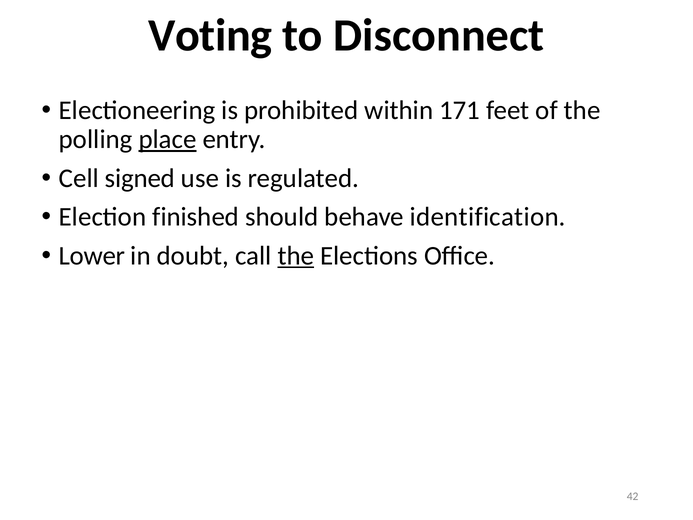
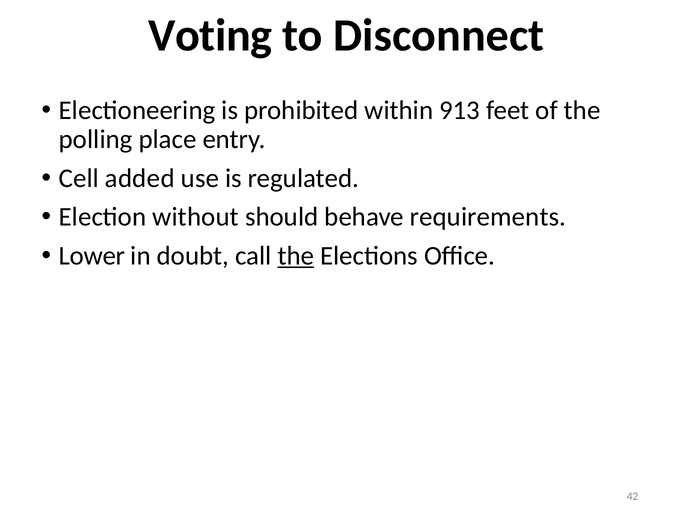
171: 171 -> 913 (460, 110)
place underline: present -> none (168, 139)
signed: signed -> added (140, 178)
finished: finished -> without (196, 217)
identification: identification -> requirements (488, 217)
